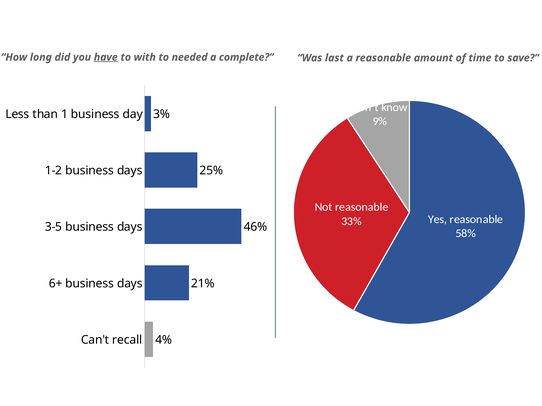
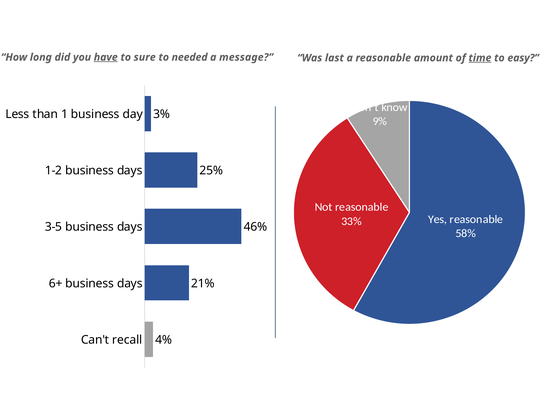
with: with -> sure (145, 57)
complete: complete -> message (246, 57)
time underline: none -> present (480, 58)
save: save -> easy (523, 58)
